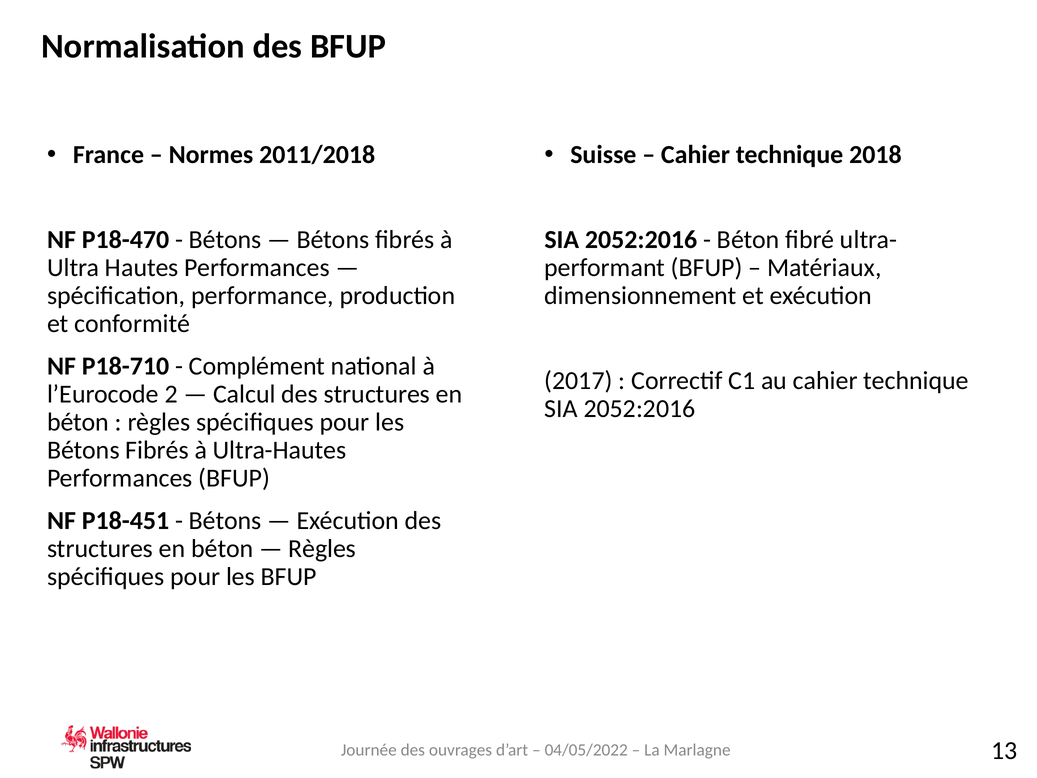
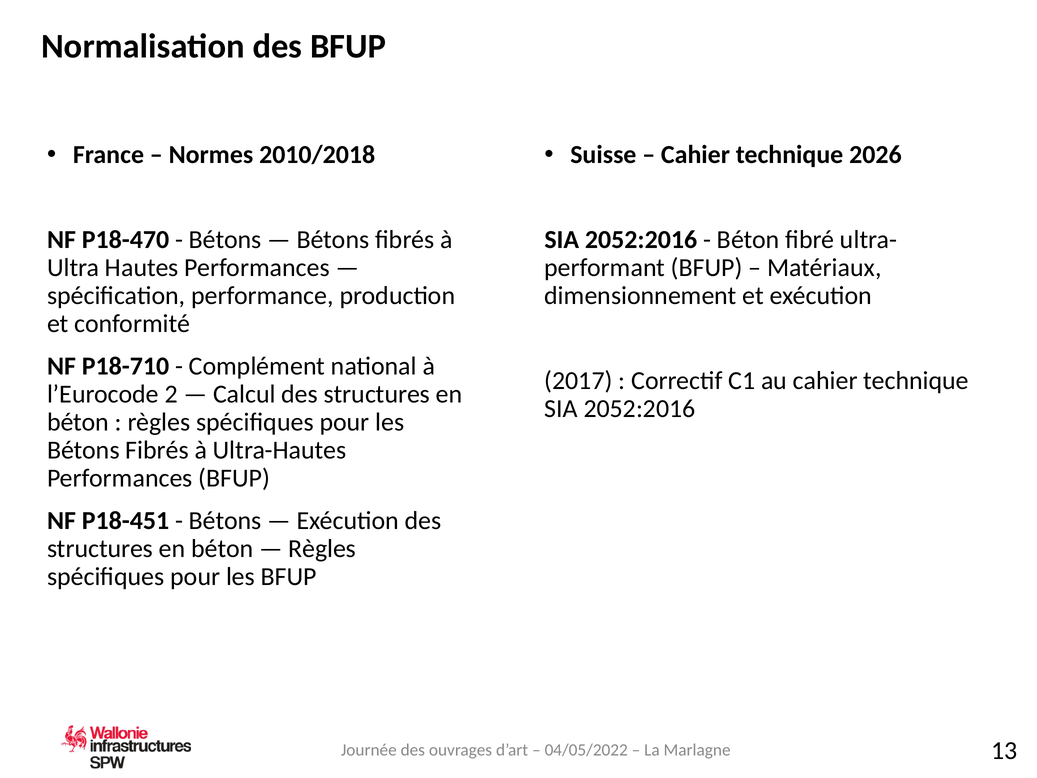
2011/2018: 2011/2018 -> 2010/2018 (317, 155)
2018: 2018 -> 2026 (875, 155)
